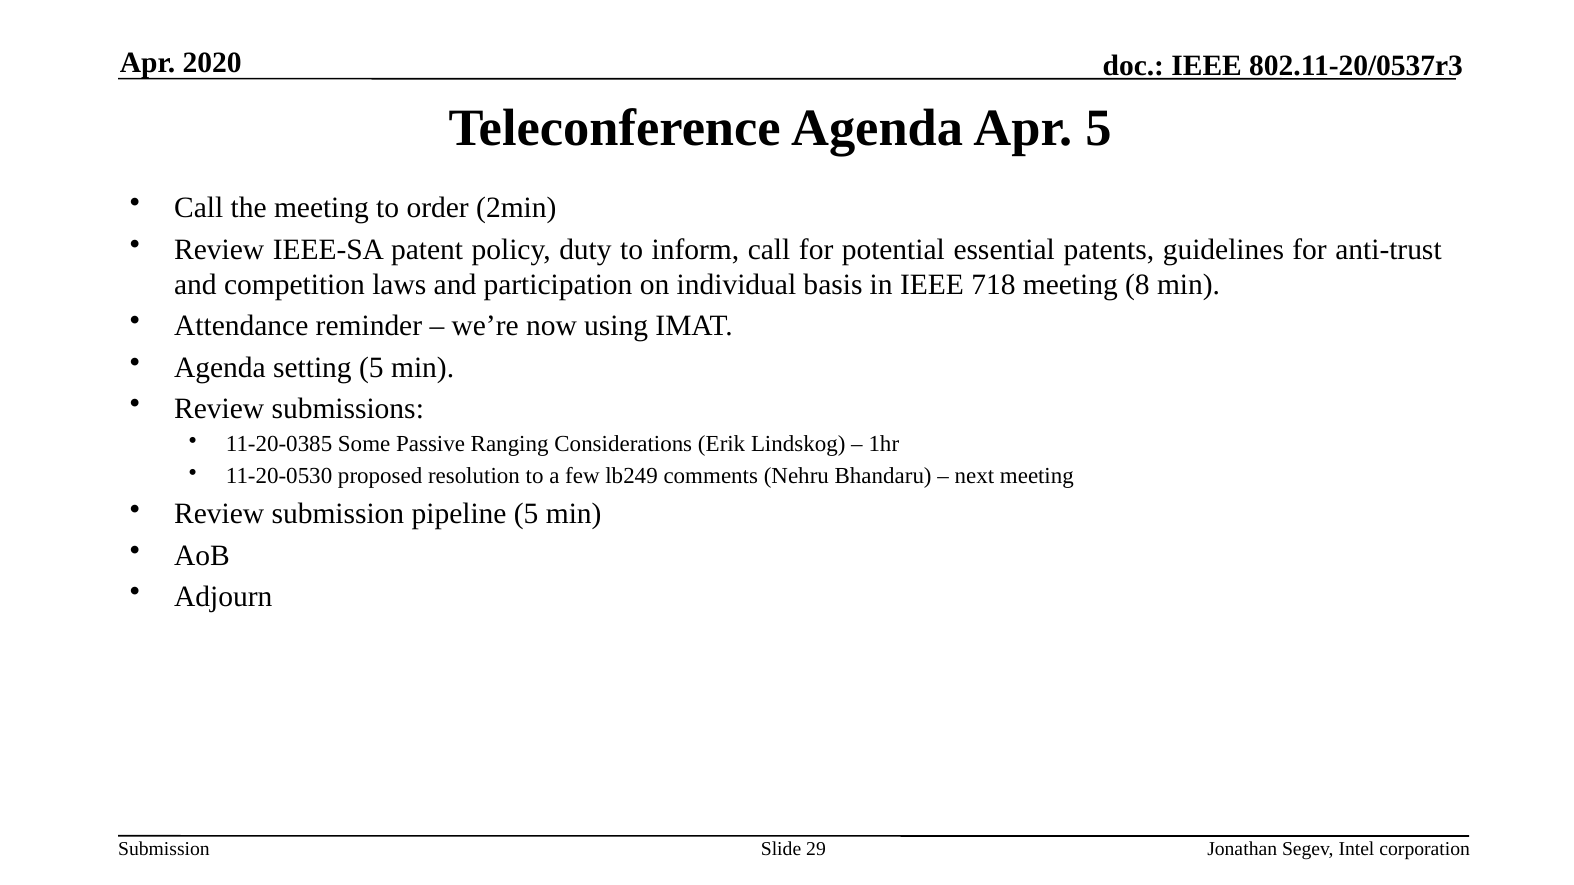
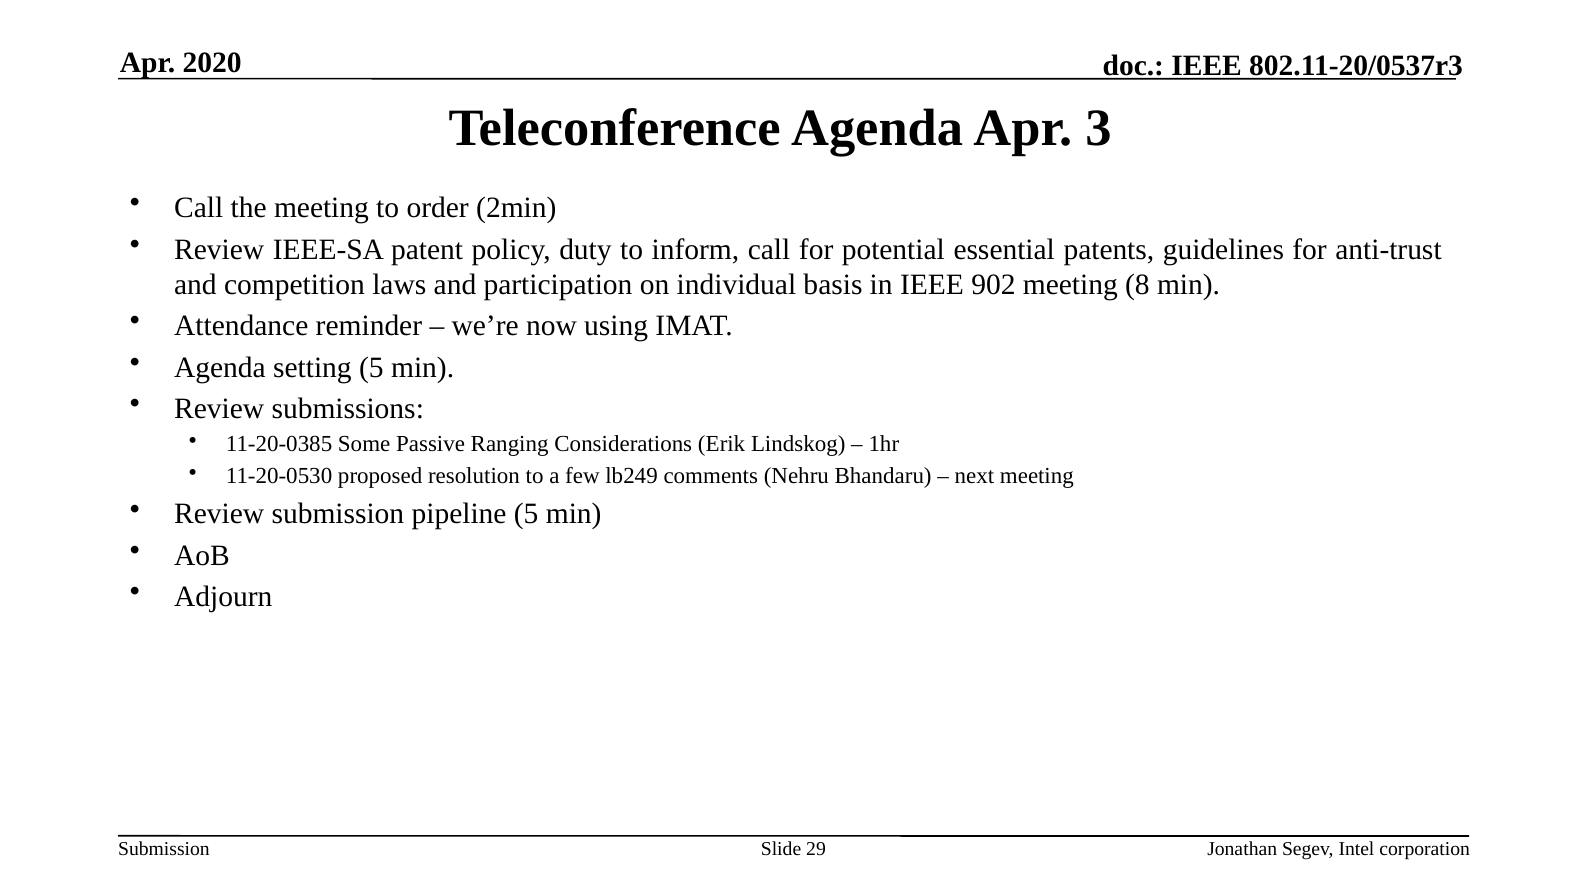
Apr 5: 5 -> 3 (1098, 128)
718: 718 -> 902 (993, 285)
